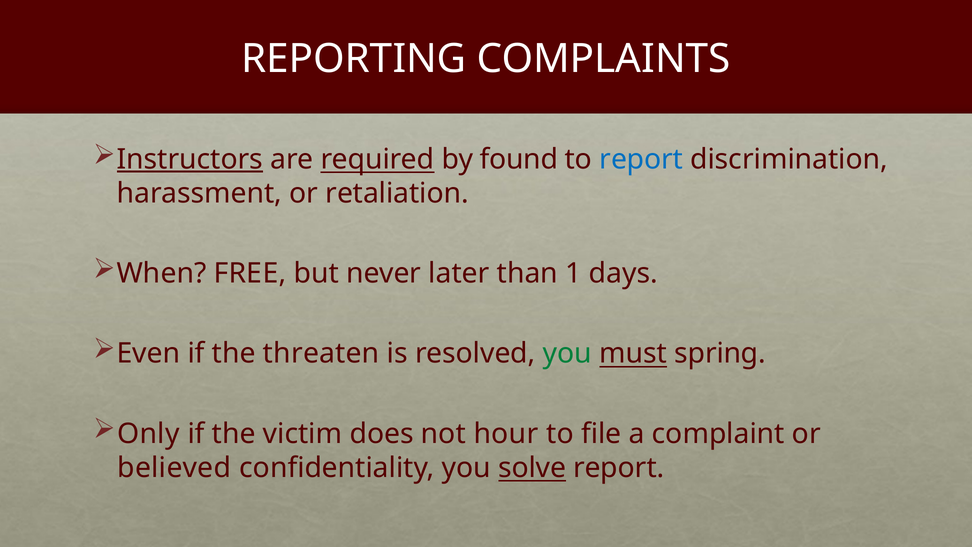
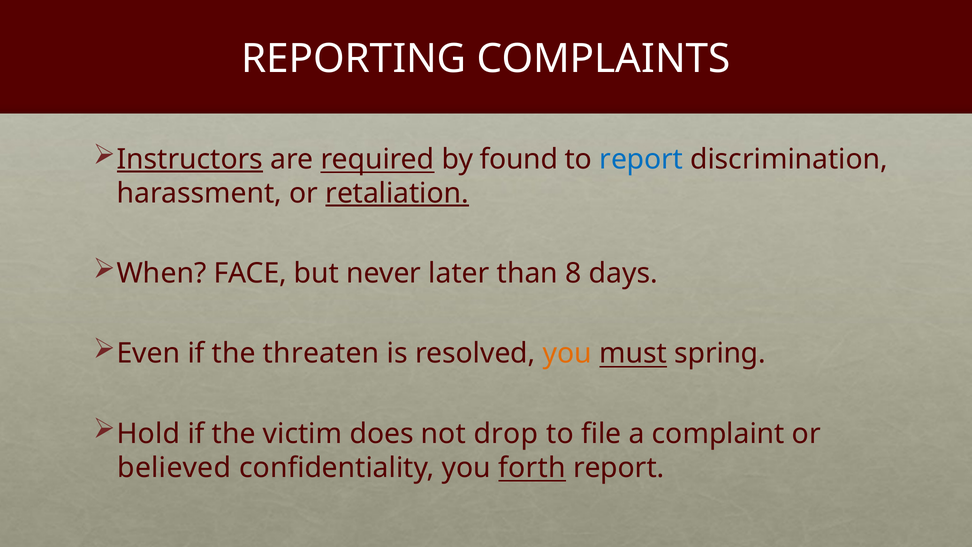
retaliation underline: none -> present (397, 193)
FREE: FREE -> FACE (250, 273)
1: 1 -> 8 (573, 273)
you colour: green -> orange (567, 353)
Only: Only -> Hold (148, 433)
hour: hour -> drop (506, 433)
solve: solve -> forth (532, 467)
